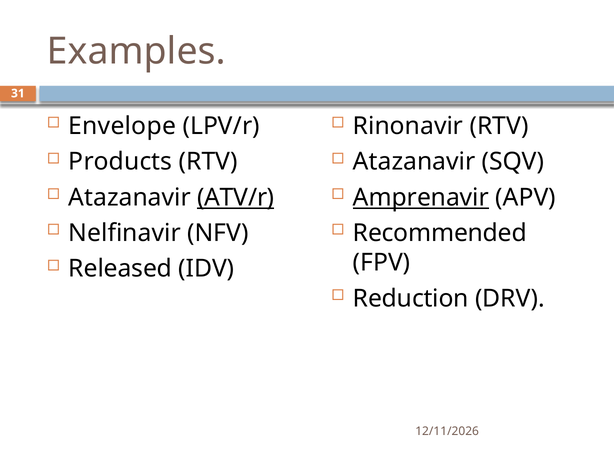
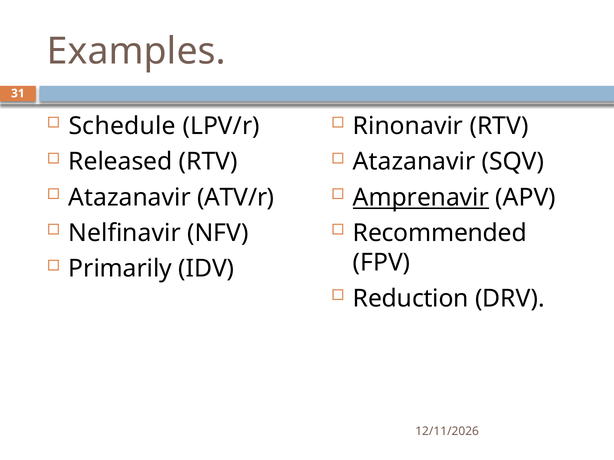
Envelope: Envelope -> Schedule (122, 126)
Products: Products -> Released (120, 162)
ATV/r underline: present -> none (236, 198)
Released: Released -> Primarily (120, 269)
